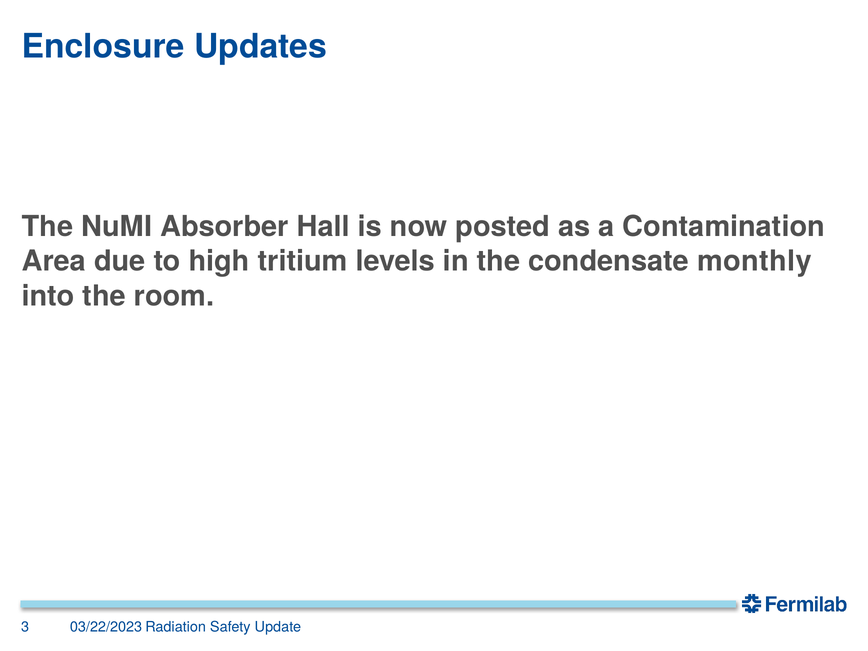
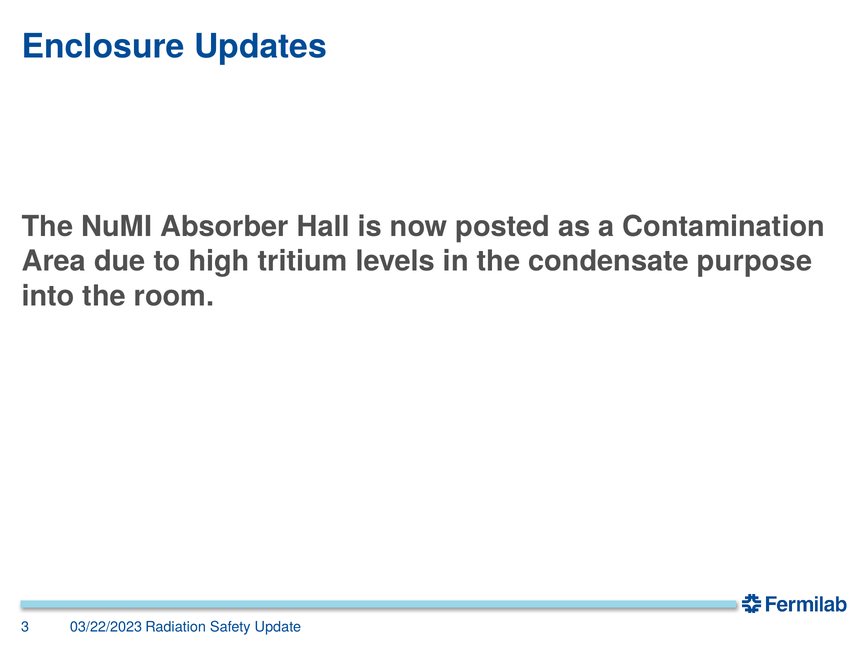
monthly: monthly -> purpose (755, 261)
